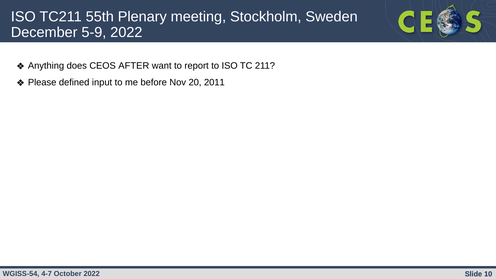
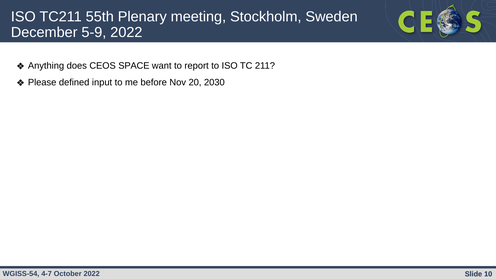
AFTER: AFTER -> SPACE (134, 66)
2011: 2011 -> 2030 (214, 83)
